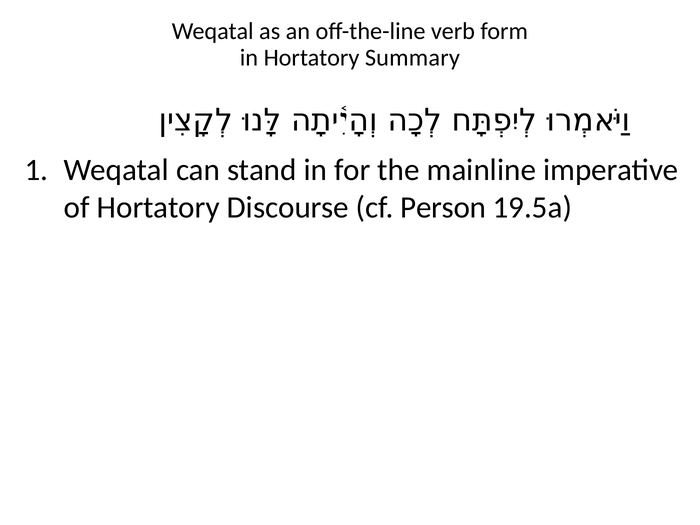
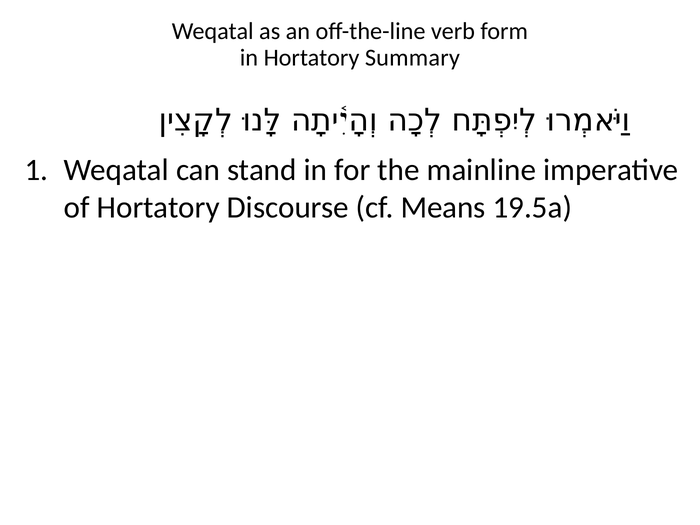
Person: Person -> Means (443, 208)
